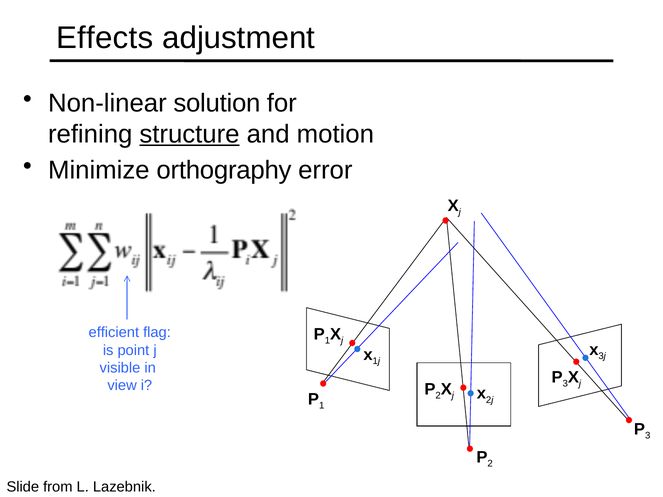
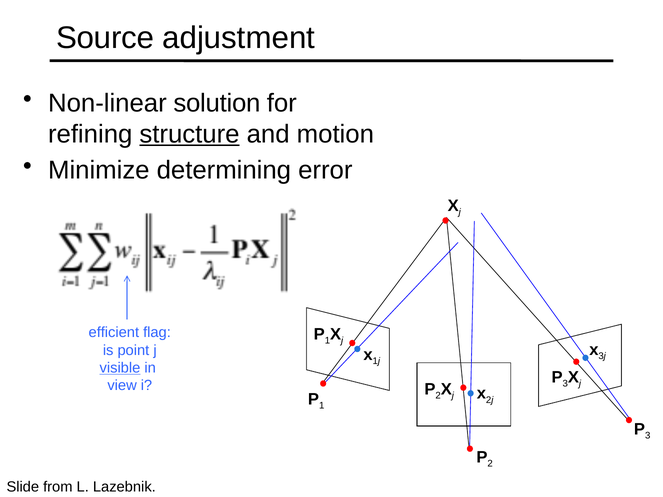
Effects: Effects -> Source (105, 38)
orthography: orthography -> determining (224, 171)
visible underline: none -> present (120, 368)
